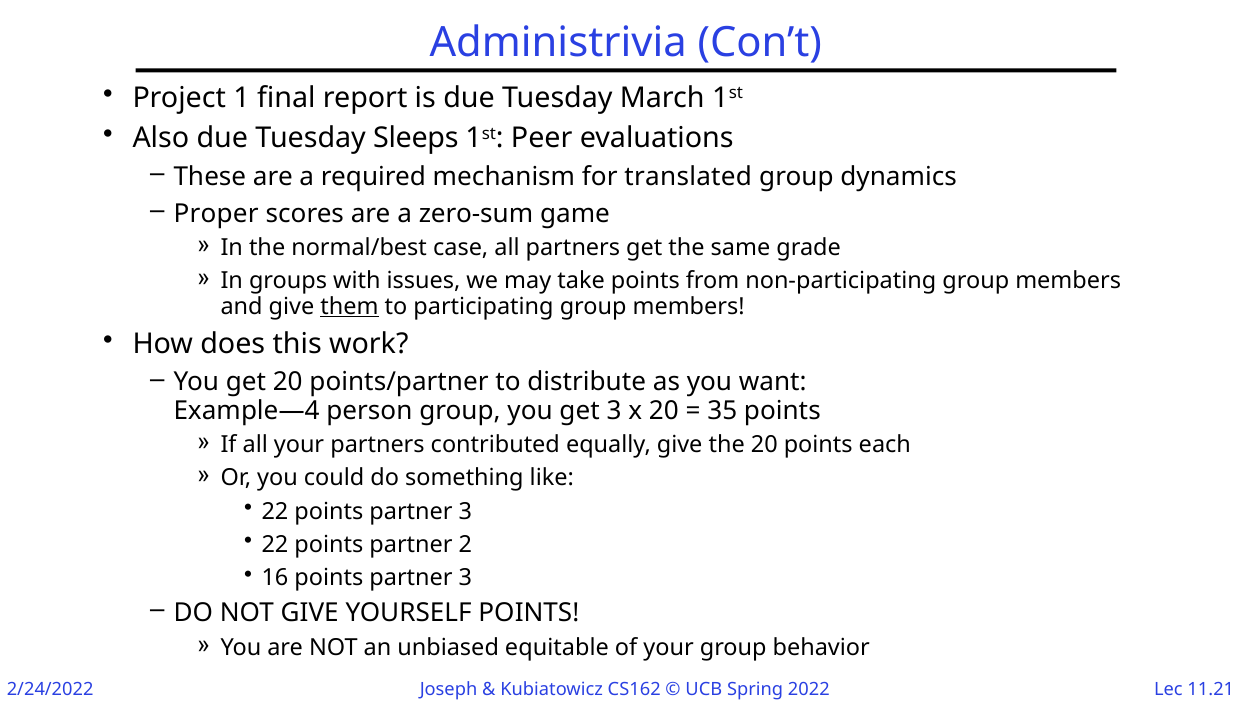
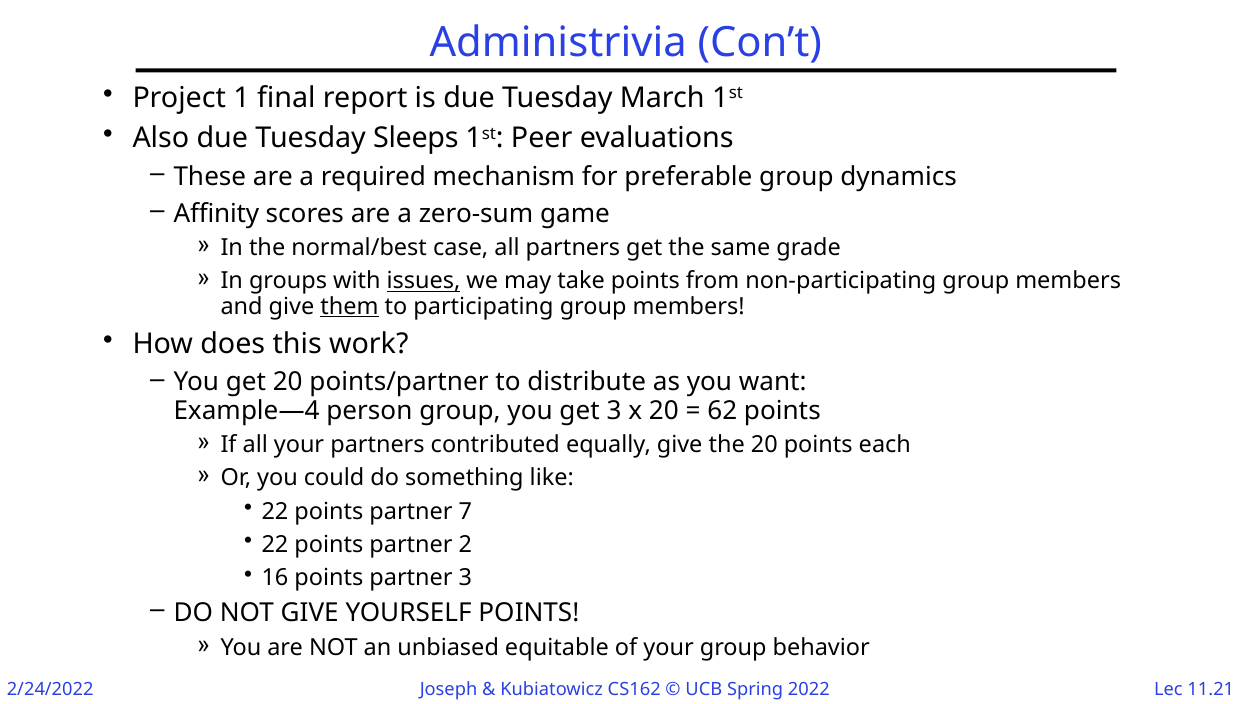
translated: translated -> preferable (688, 177)
Proper: Proper -> Affinity (216, 213)
issues underline: none -> present (424, 281)
35: 35 -> 62 (722, 411)
22 points partner 3: 3 -> 7 (465, 512)
